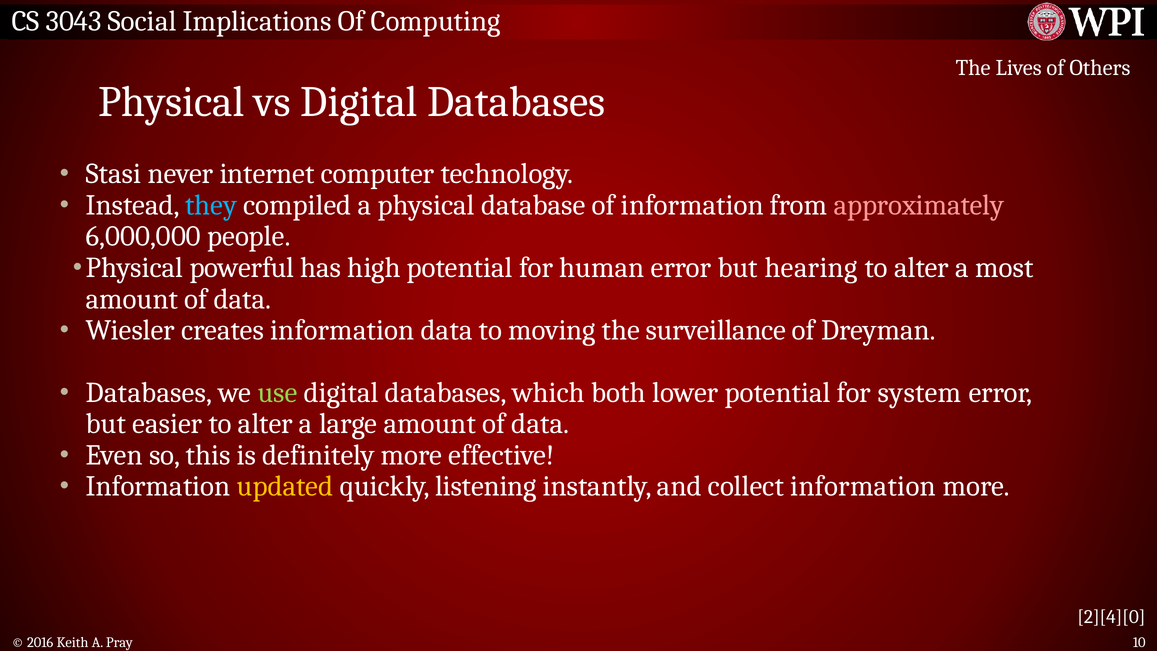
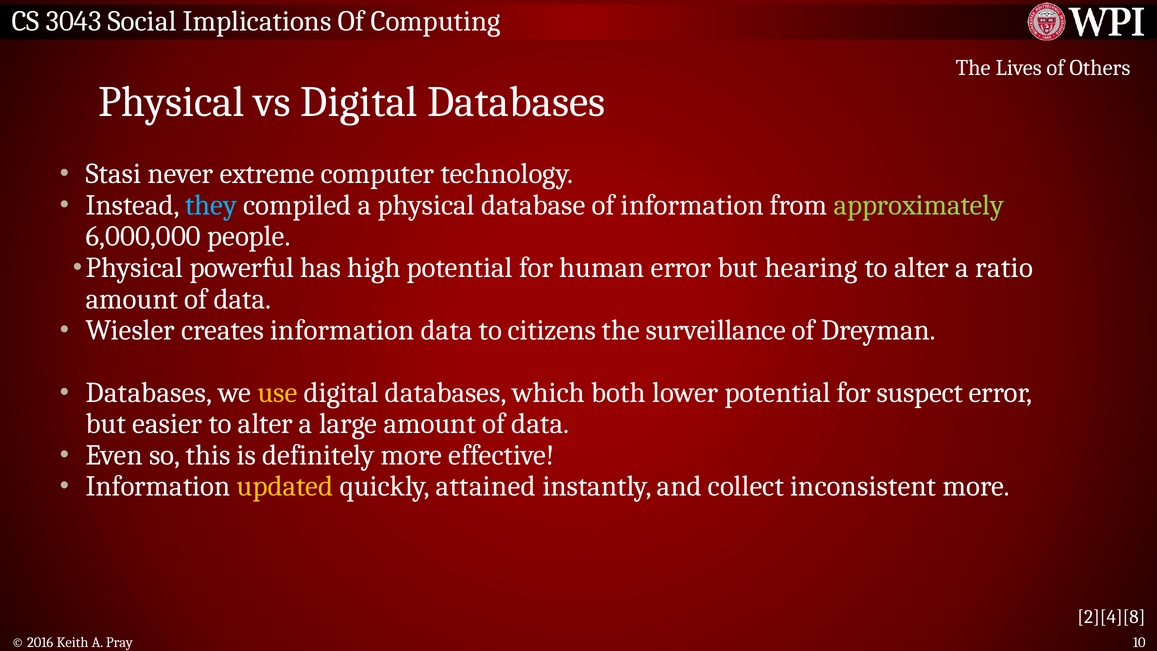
internet: internet -> extreme (267, 174)
approximately colour: pink -> light green (919, 205)
most: most -> ratio (1004, 268)
moving: moving -> citizens (552, 330)
use colour: light green -> yellow (277, 393)
system: system -> suspect (920, 393)
listening: listening -> attained (486, 486)
collect information: information -> inconsistent (863, 486)
2][4][0: 2][4][0 -> 2][4][8 (1111, 617)
